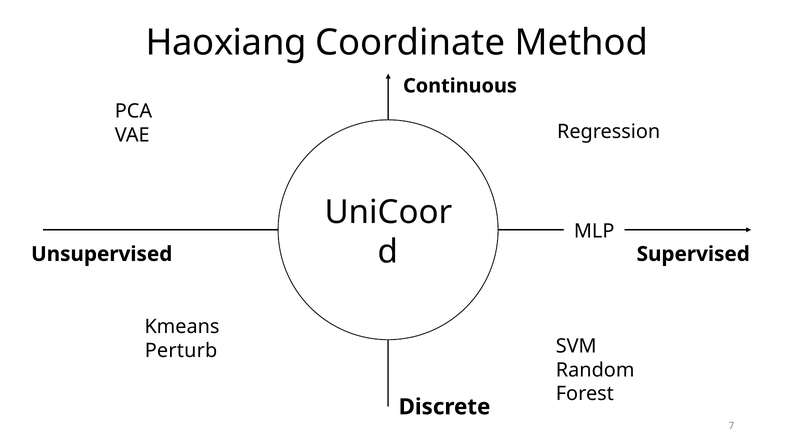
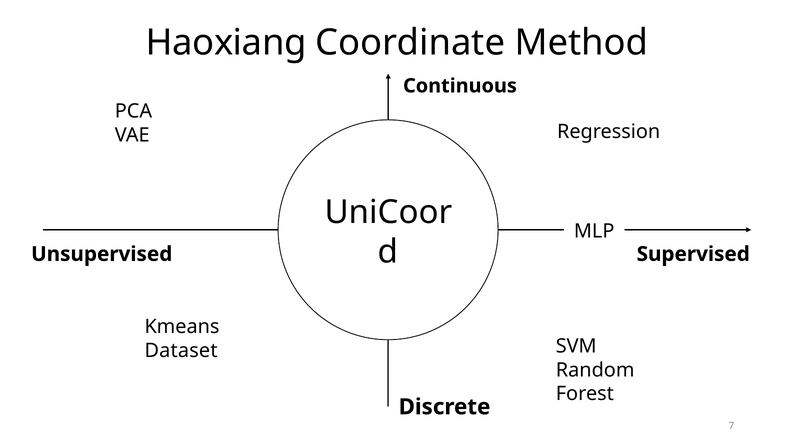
Perturb: Perturb -> Dataset (181, 351)
